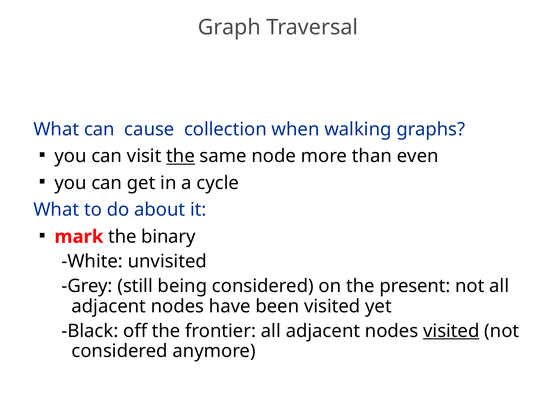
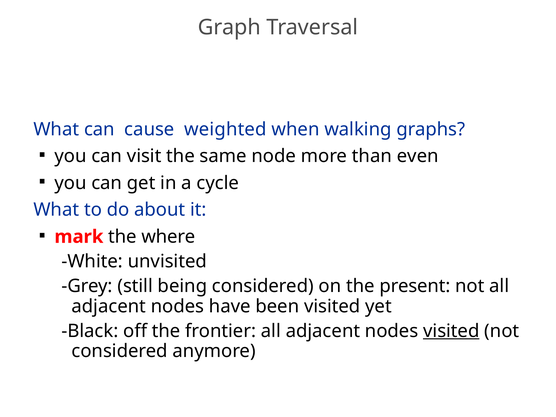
collection: collection -> weighted (225, 129)
the underline: present -> none (181, 156)
binary: binary -> where (168, 237)
